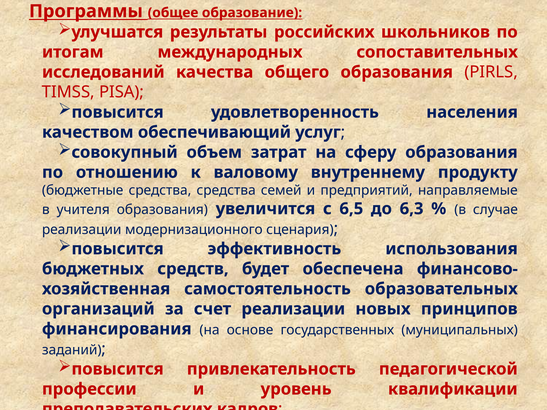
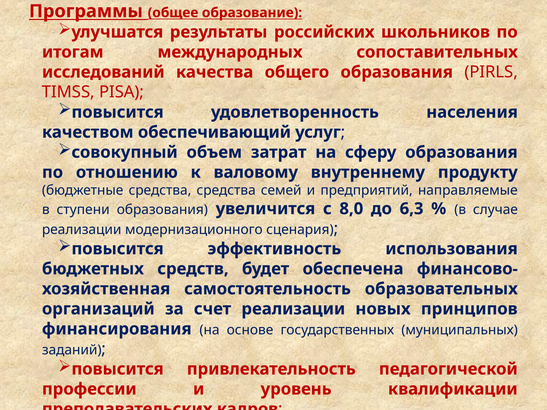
учителя: учителя -> ступени (83, 210)
6,5: 6,5 -> 8,0 (351, 209)
